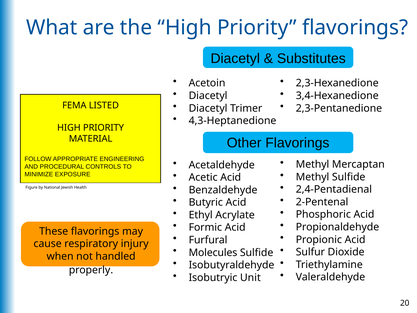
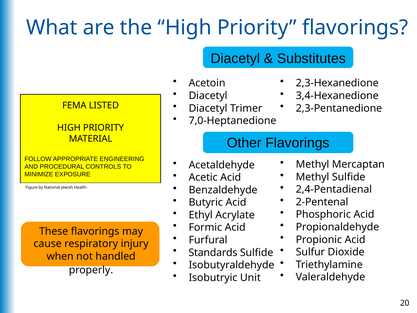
4,3-Heptanedione: 4,3-Heptanedione -> 7,0-Heptanedione (233, 121)
Molecules: Molecules -> Standards (213, 252)
